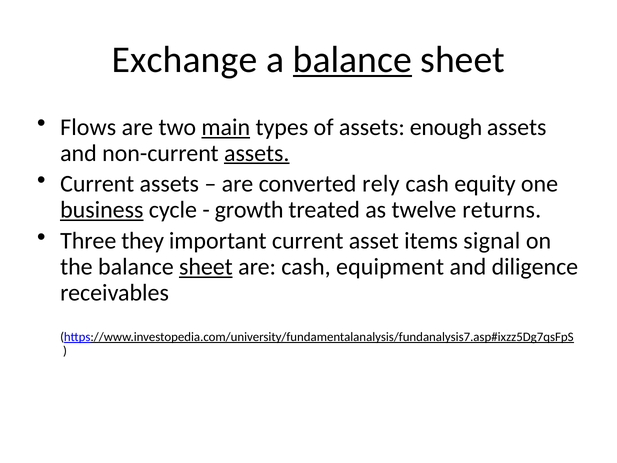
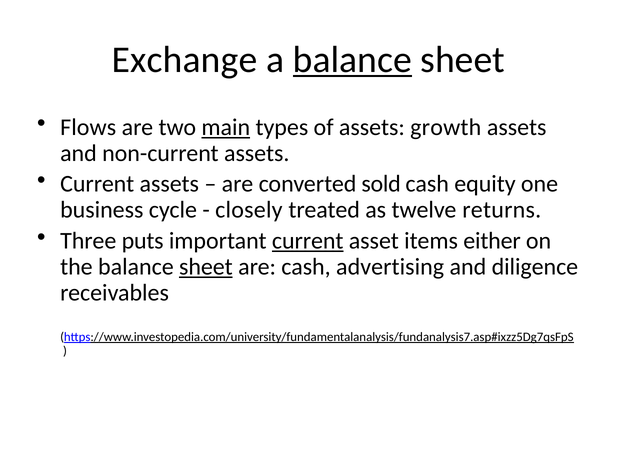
enough: enough -> growth (446, 127)
assets underline: present -> none (257, 153)
rely: rely -> sold (381, 184)
business underline: present -> none (102, 210)
growth: growth -> closely (249, 210)
they: they -> puts (143, 241)
current underline: none -> present (308, 241)
signal: signal -> either (492, 241)
equipment: equipment -> advertising (390, 267)
